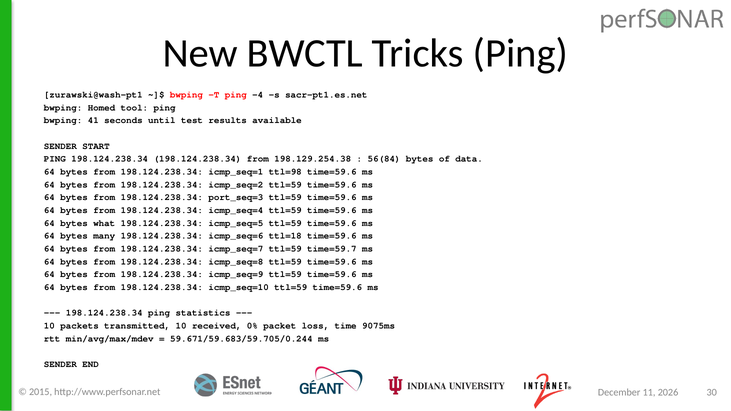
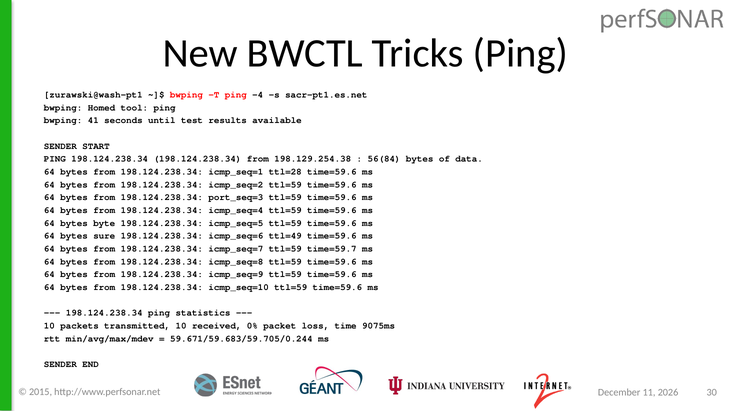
ttl=98: ttl=98 -> ttl=28 (285, 172)
what: what -> byte (104, 223)
many: many -> sure (104, 236)
ttl=18: ttl=18 -> ttl=49 (285, 236)
